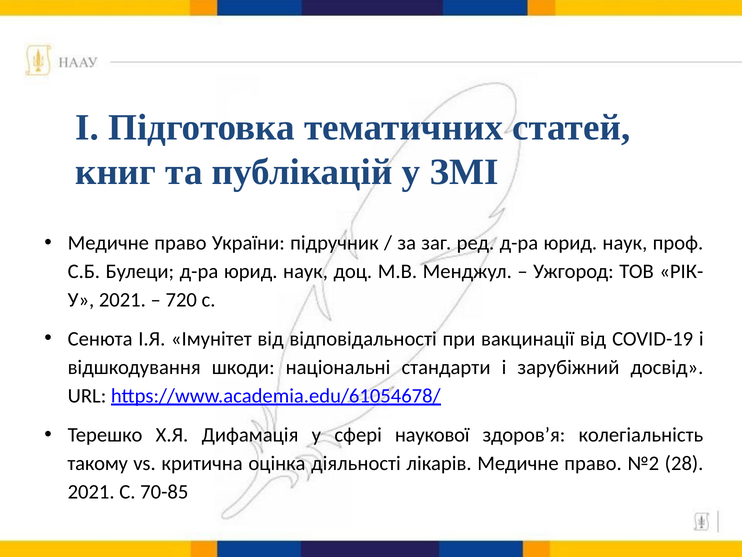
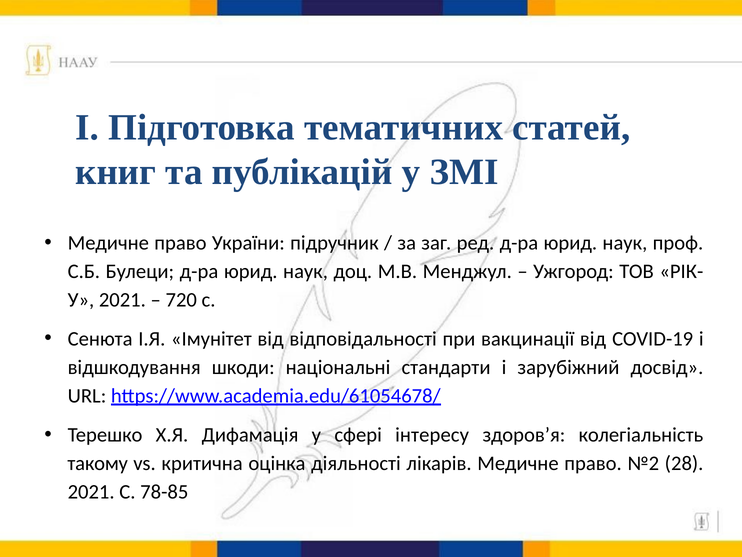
наукової: наукової -> інтересу (432, 435)
70-85: 70-85 -> 78-85 (164, 492)
